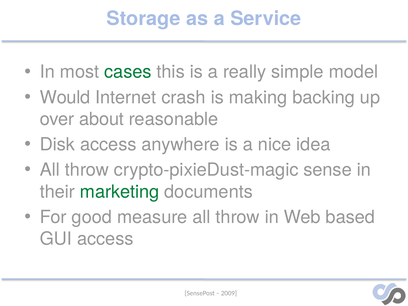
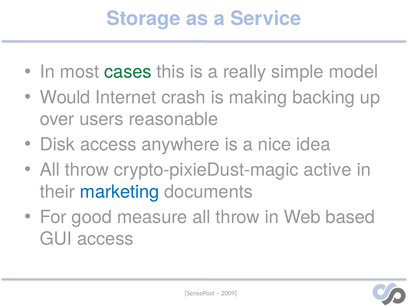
about: about -> users (102, 119)
sense: sense -> active (328, 170)
marketing colour: green -> blue (120, 192)
